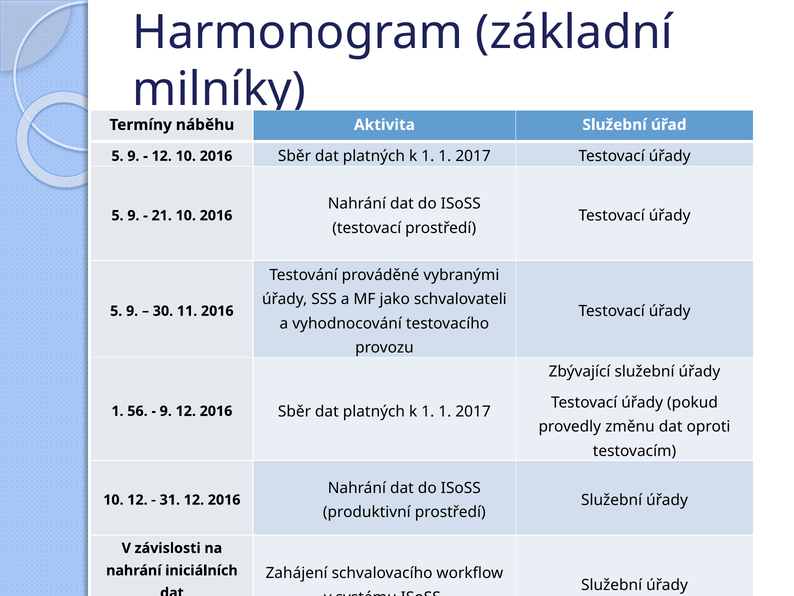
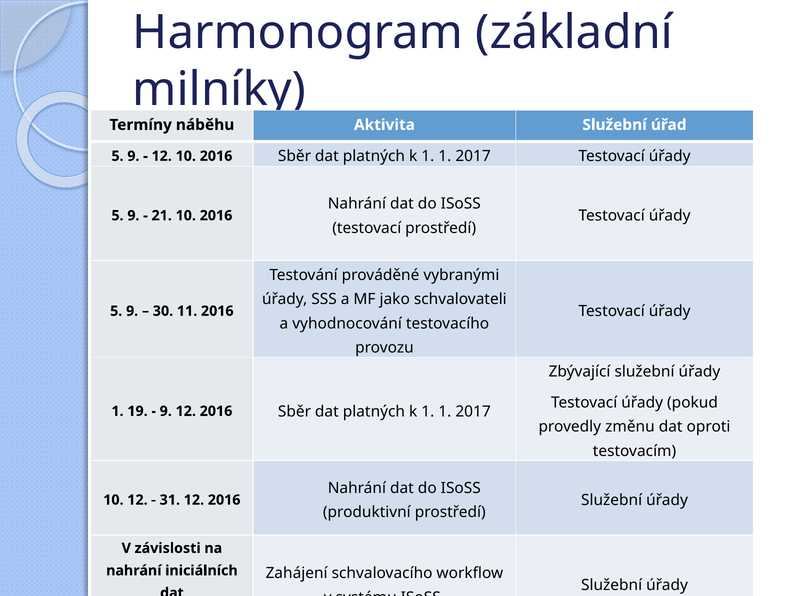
56: 56 -> 19 (138, 411)
